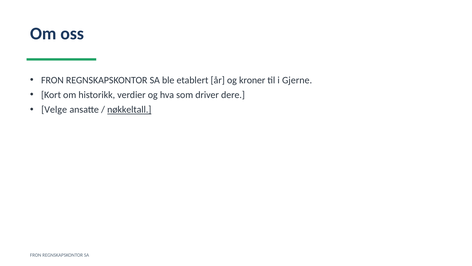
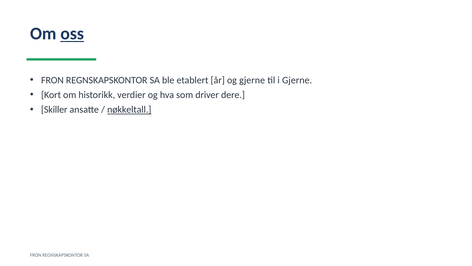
oss underline: none -> present (72, 34)
og kroner: kroner -> gjerne (252, 80)
Velge: Velge -> Skiller (54, 109)
